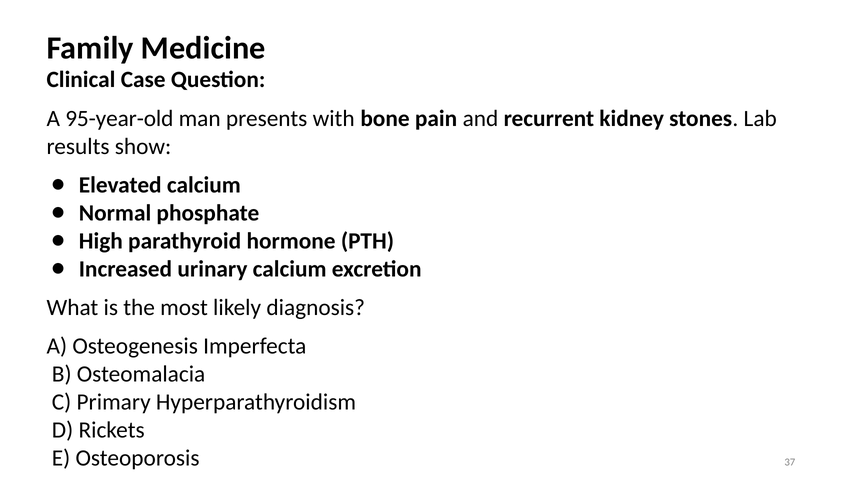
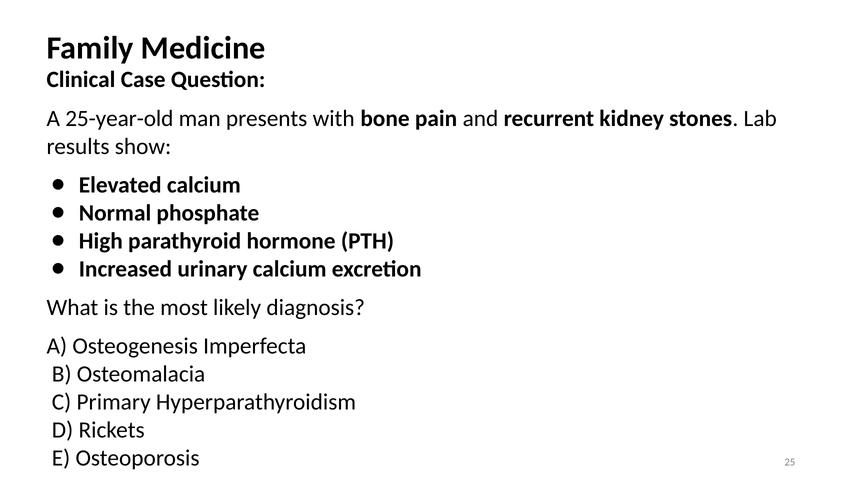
95-year-old: 95-year-old -> 25-year-old (119, 119)
37: 37 -> 25 (790, 462)
